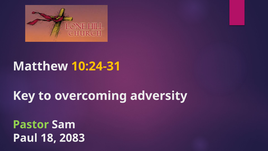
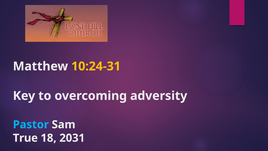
Pastor colour: light green -> light blue (31, 124)
Paul: Paul -> True (25, 138)
2083: 2083 -> 2031 (72, 138)
